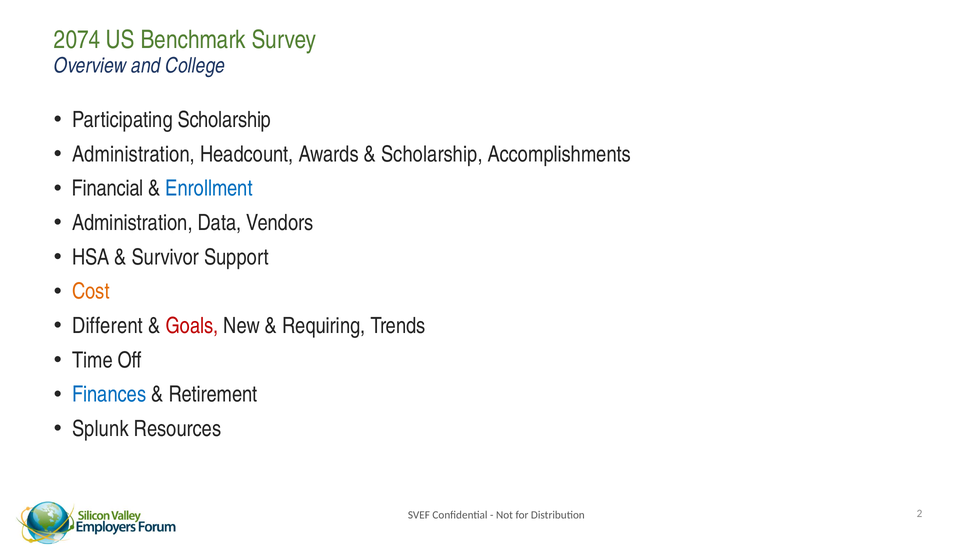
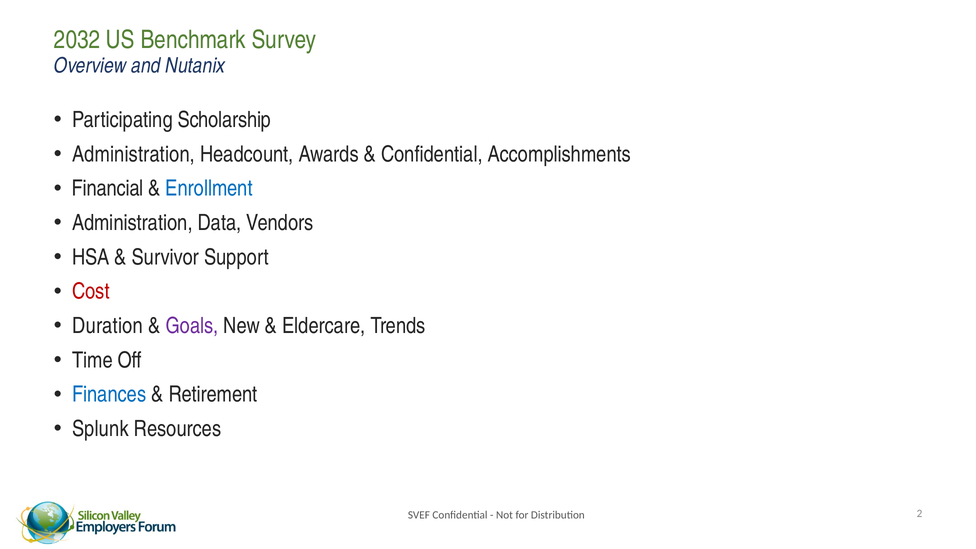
2074: 2074 -> 2032 (77, 40)
College: College -> Nutanix (195, 66)
Scholarship: Scholarship -> Confidential (432, 154)
Cost colour: orange -> red (91, 292)
Different: Different -> Duration (108, 326)
Goals colour: red -> purple (192, 326)
Requiring: Requiring -> Eldercare (324, 326)
